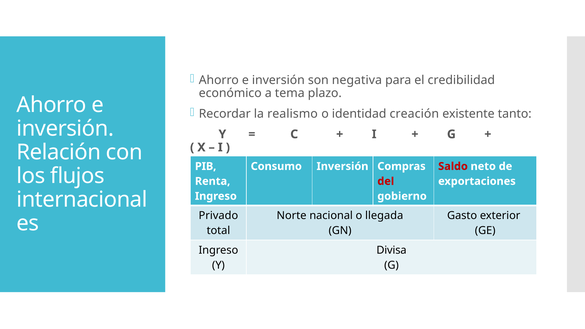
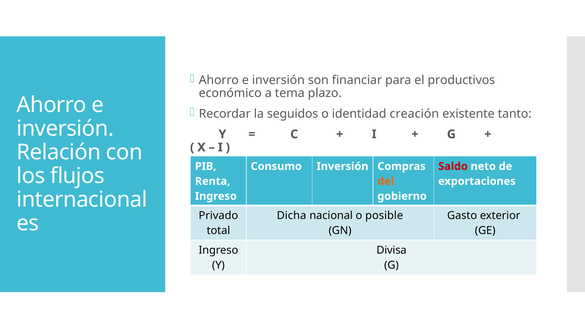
negativa: negativa -> financiar (357, 80)
credibilidad: credibilidad -> productivos (461, 80)
realismo: realismo -> seguidos (293, 114)
del colour: red -> orange (386, 181)
Norte: Norte -> Dicha (292, 216)
llegada: llegada -> posible (384, 216)
